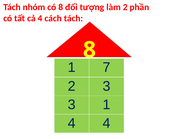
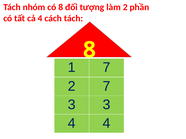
2 3: 3 -> 7 (107, 86)
3 1: 1 -> 3 (107, 105)
